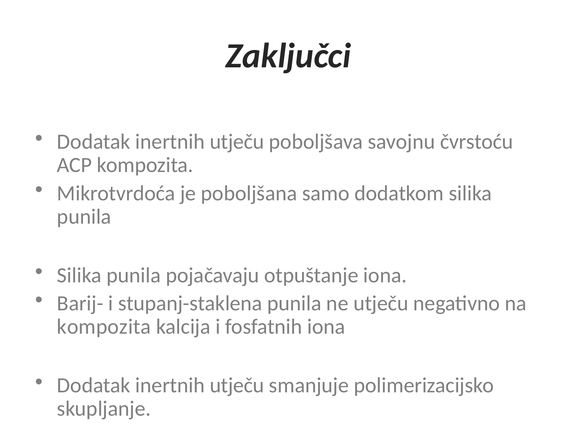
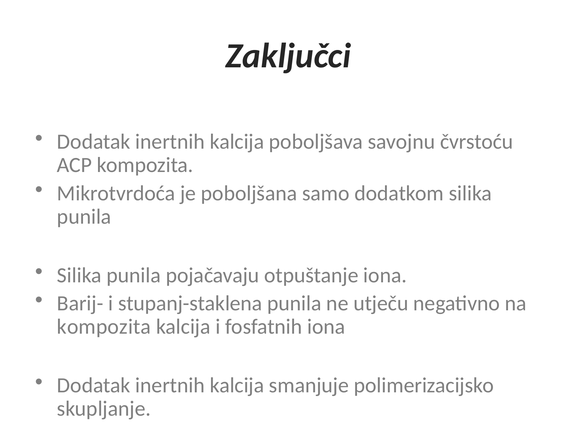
utječu: utječu -> kalcija (237, 142)
utječu: utječu -> kalcija (237, 385)
